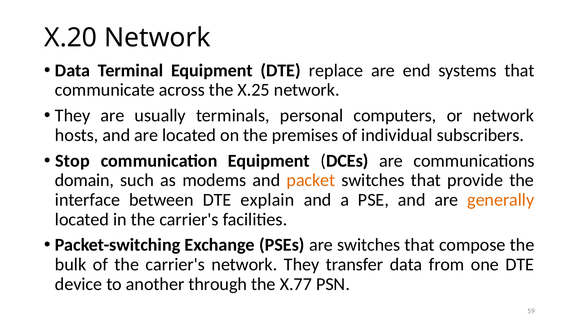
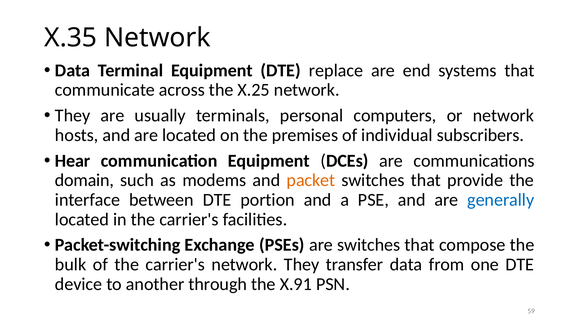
X.20: X.20 -> X.35 (71, 38)
Stop: Stop -> Hear (73, 161)
explain: explain -> portion (268, 200)
generally colour: orange -> blue (501, 200)
X.77: X.77 -> X.91 (296, 284)
